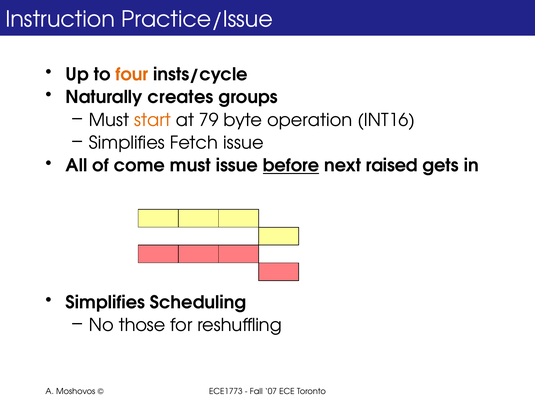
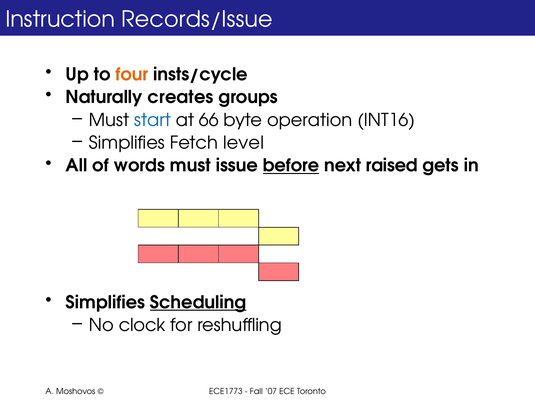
Practice/Issue: Practice/Issue -> Records/Issue (197, 19)
start colour: orange -> blue (153, 120)
79: 79 -> 66 (209, 120)
Fetch issue: issue -> level (243, 143)
come: come -> words (139, 166)
Scheduling underline: none -> present (198, 303)
those: those -> clock (142, 326)
